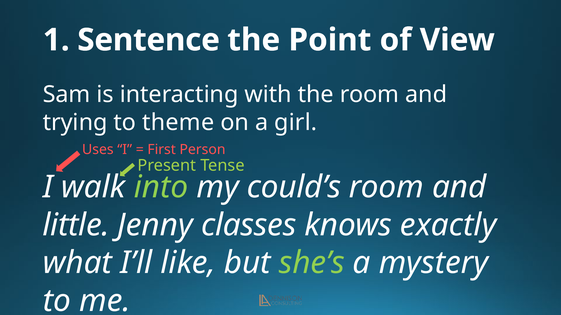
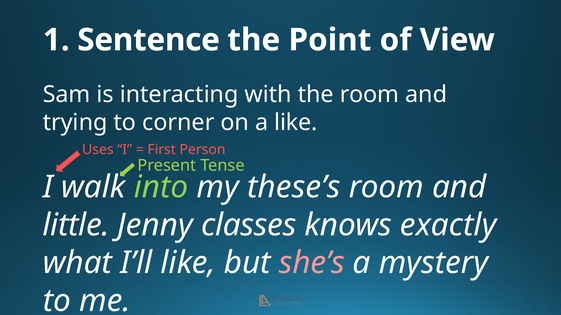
theme: theme -> corner (178, 123)
a girl: girl -> like (296, 123)
could’s: could’s -> these’s (294, 188)
she’s colour: light green -> pink (312, 263)
